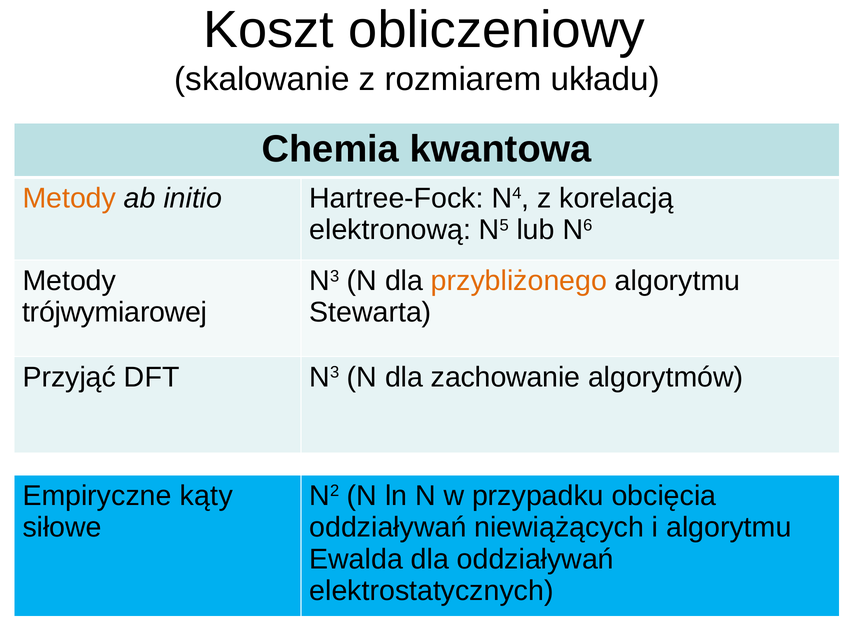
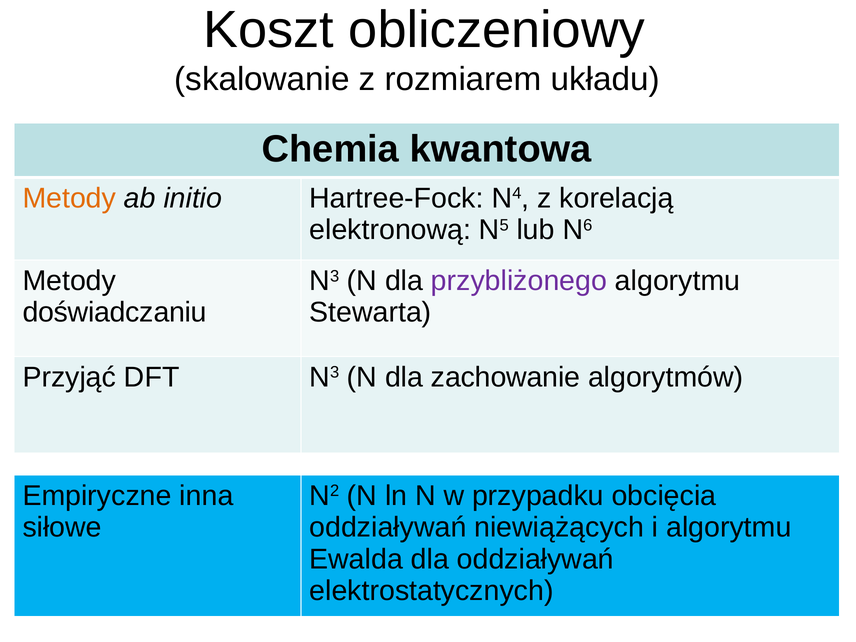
przybliżonego colour: orange -> purple (519, 281)
trójwymiarowej: trójwymiarowej -> doświadczaniu (115, 313)
kąty: kąty -> inna (206, 496)
